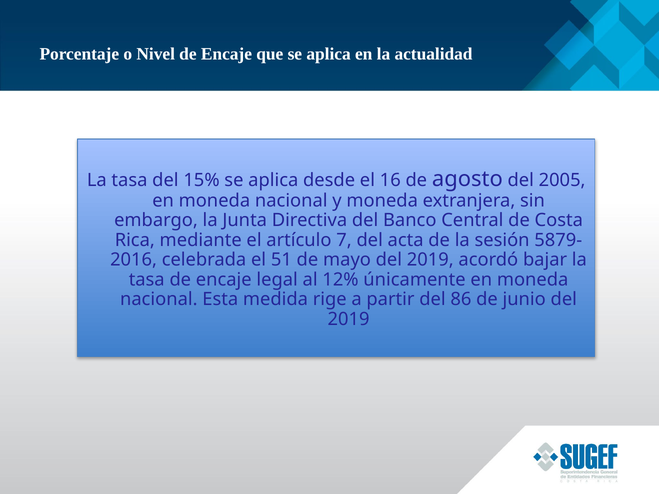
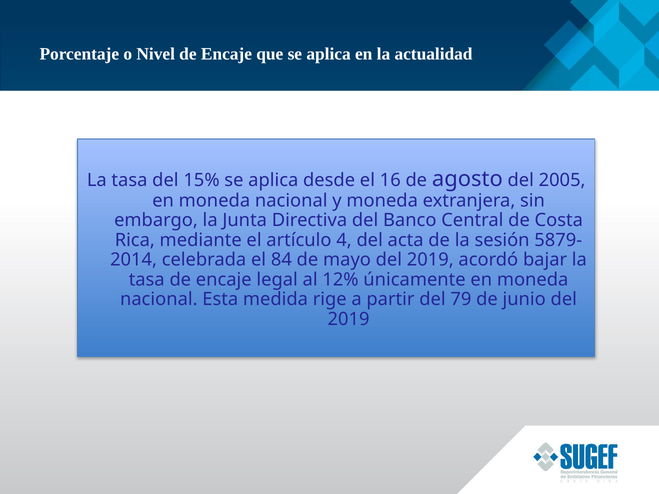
7: 7 -> 4 (344, 240)
2016: 2016 -> 2014 (134, 260)
51: 51 -> 84 (281, 260)
86: 86 -> 79 (461, 300)
